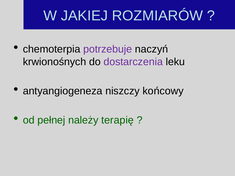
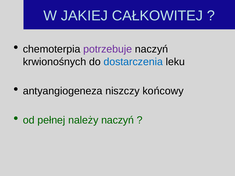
ROZMIARÓW: ROZMIARÓW -> CAŁKOWITEJ (157, 16)
dostarczenia colour: purple -> blue (133, 62)
należy terapię: terapię -> naczyń (118, 120)
